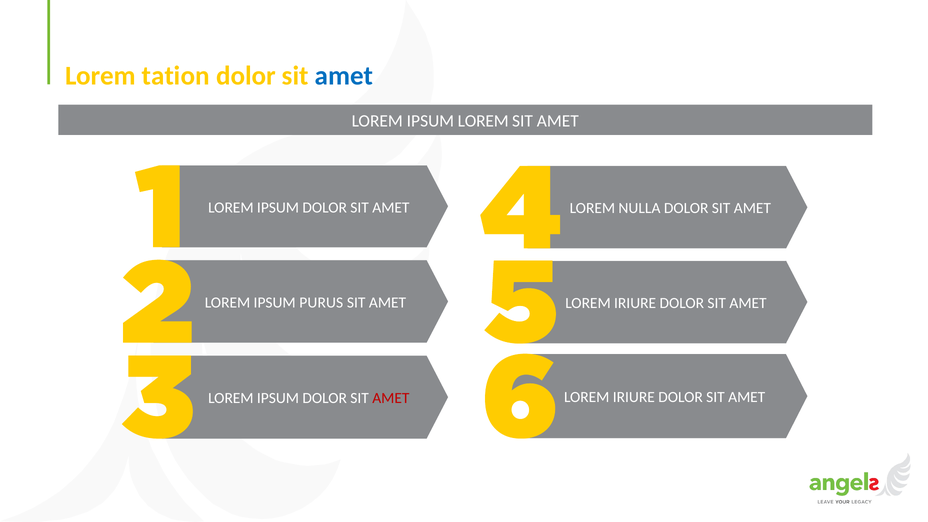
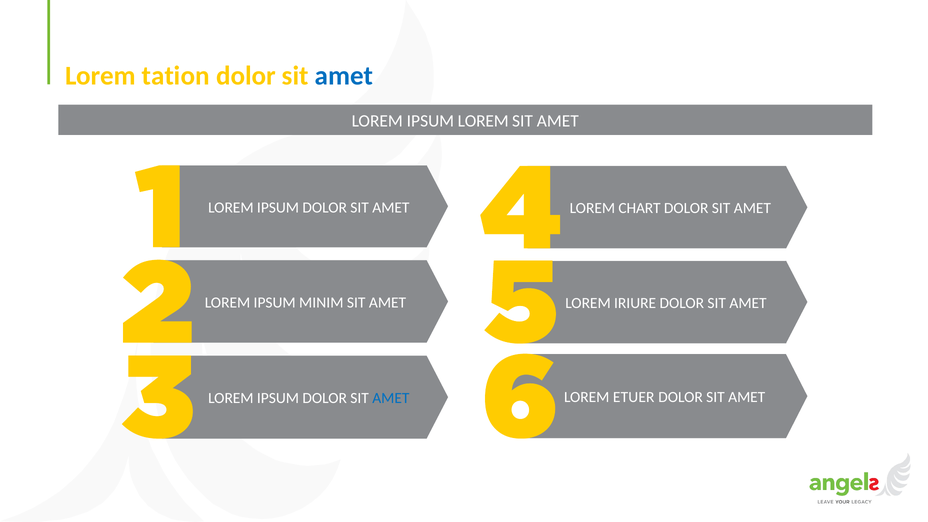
NULLA: NULLA -> CHART (640, 208)
PURUS: PURUS -> MINIM (321, 303)
IRIURE: IRIURE -> ETUER (634, 397)
AMET colour: red -> blue (391, 398)
